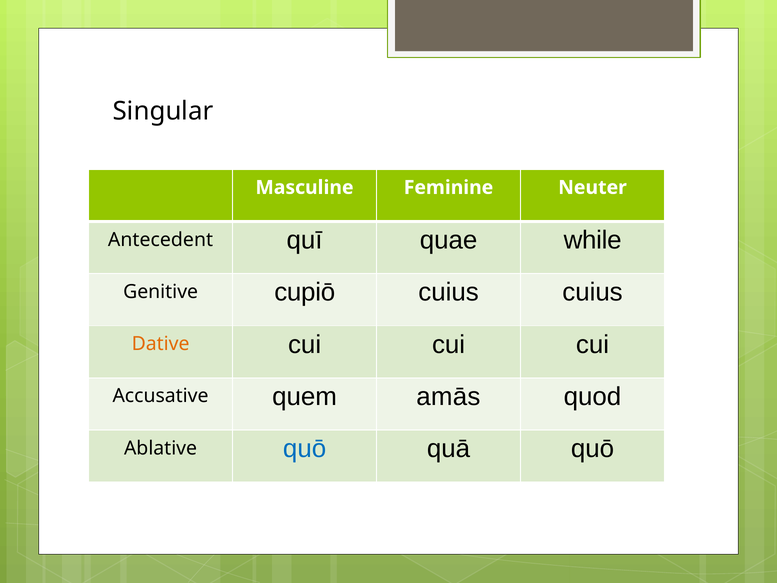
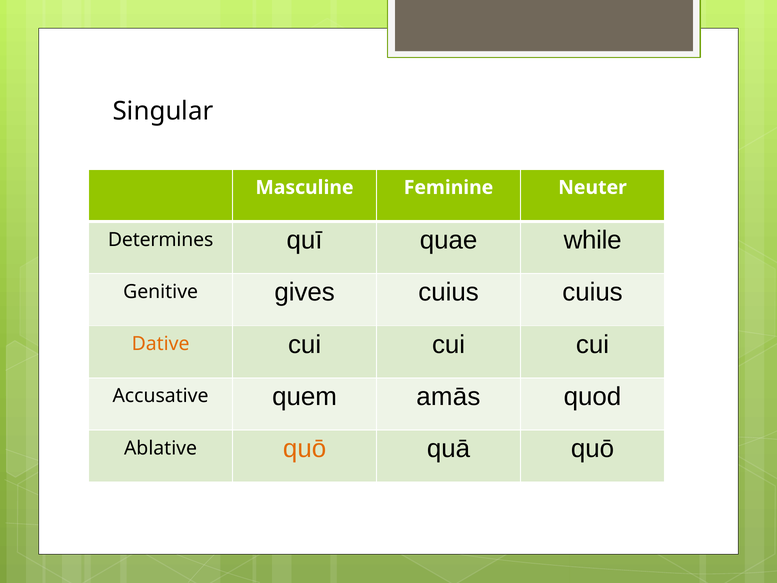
Antecedent: Antecedent -> Determines (161, 240)
cupiō: cupiō -> gives (305, 292)
quō colour: blue -> orange (305, 449)
